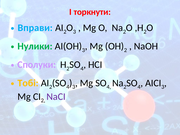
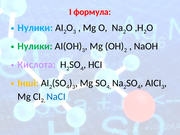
торкнути: торкнути -> формула (92, 12)
Вправи: Вправи -> Нулики (35, 28)
Сполуки: Сполуки -> Кислота (37, 65)
Тобі: Тобі -> Інші (28, 83)
NaСІ colour: purple -> blue (56, 97)
